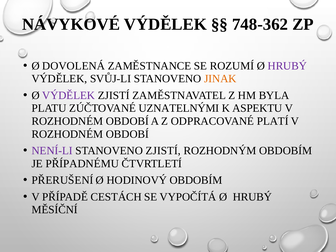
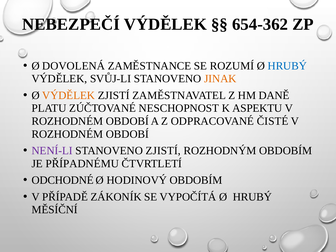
NÁVYKOVÉ: NÁVYKOVÉ -> NEBEZPEČÍ (71, 24)
748-362: 748-362 -> 654-362 (260, 24)
HRUBÝ colour: purple -> blue (287, 66)
VÝDĚLEK colour: purple -> orange (69, 95)
BYLA: BYLA -> DANĚ (274, 95)
UZNATELNÝMI: UZNATELNÝMI -> NESCHOPNOST (179, 108)
PLATÍ: PLATÍ -> ČISTÉ (273, 121)
PŘERUŠENÍ: PŘERUŠENÍ -> ODCHODNÉ (63, 180)
CESTÁCH: CESTÁCH -> ZÁKONÍK (116, 197)
